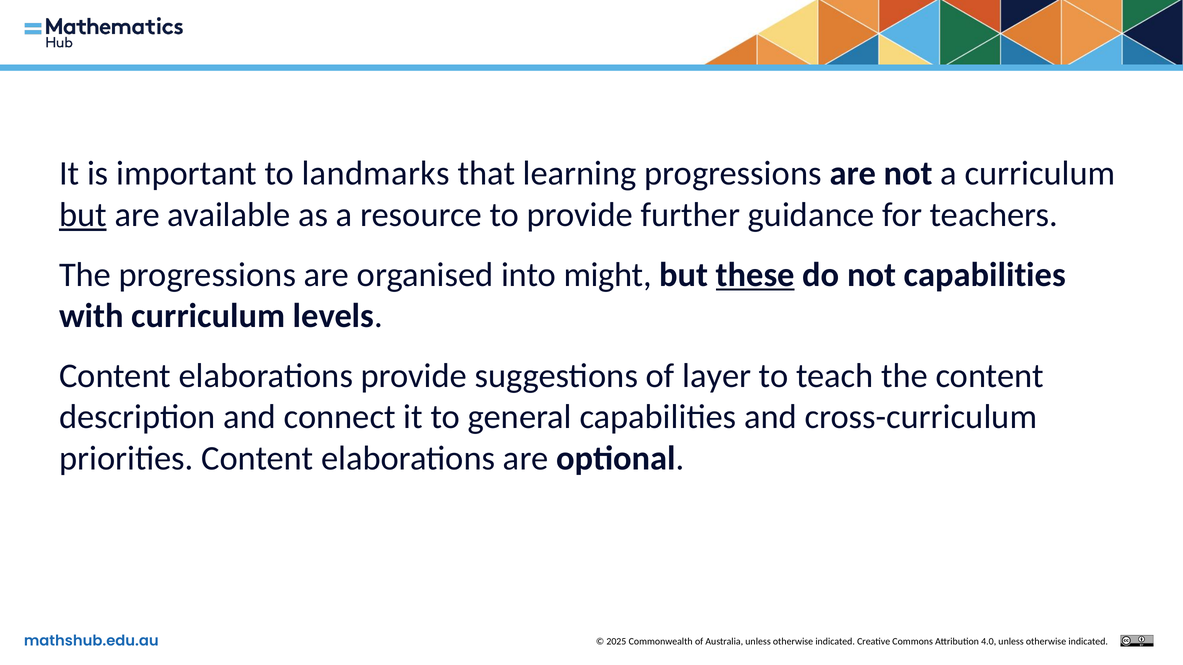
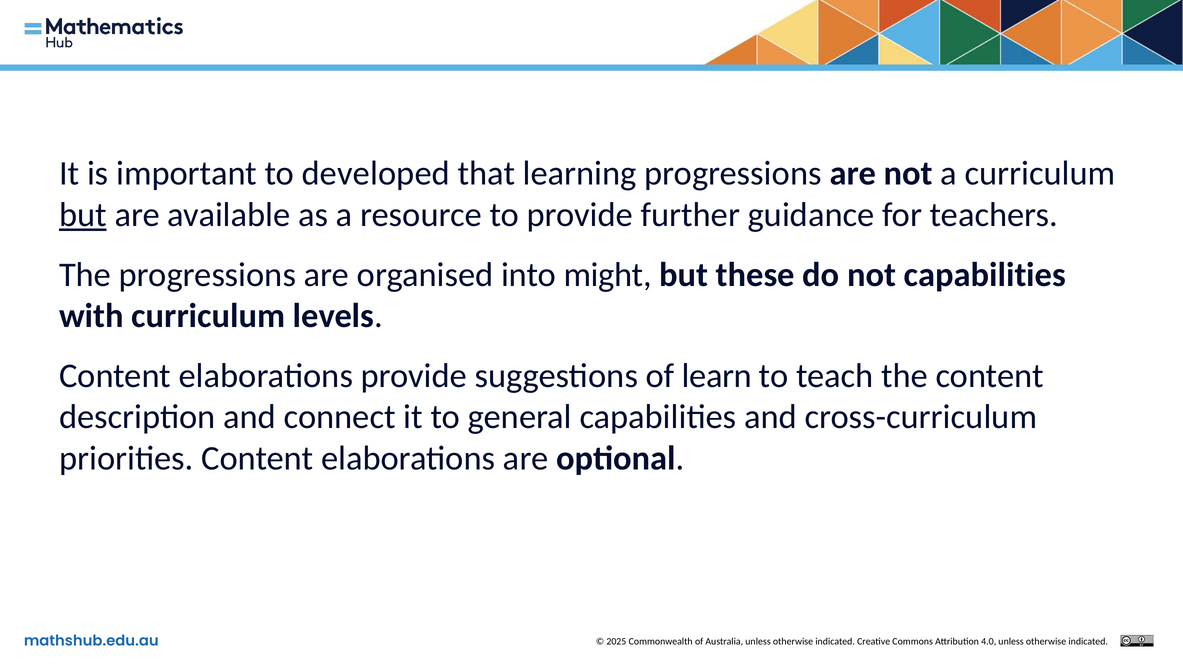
landmarks: landmarks -> developed (376, 174)
these underline: present -> none (755, 275)
layer: layer -> learn (717, 376)
